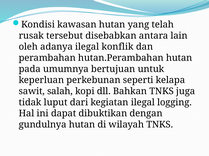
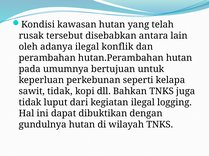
sawit salah: salah -> tidak (60, 92)
